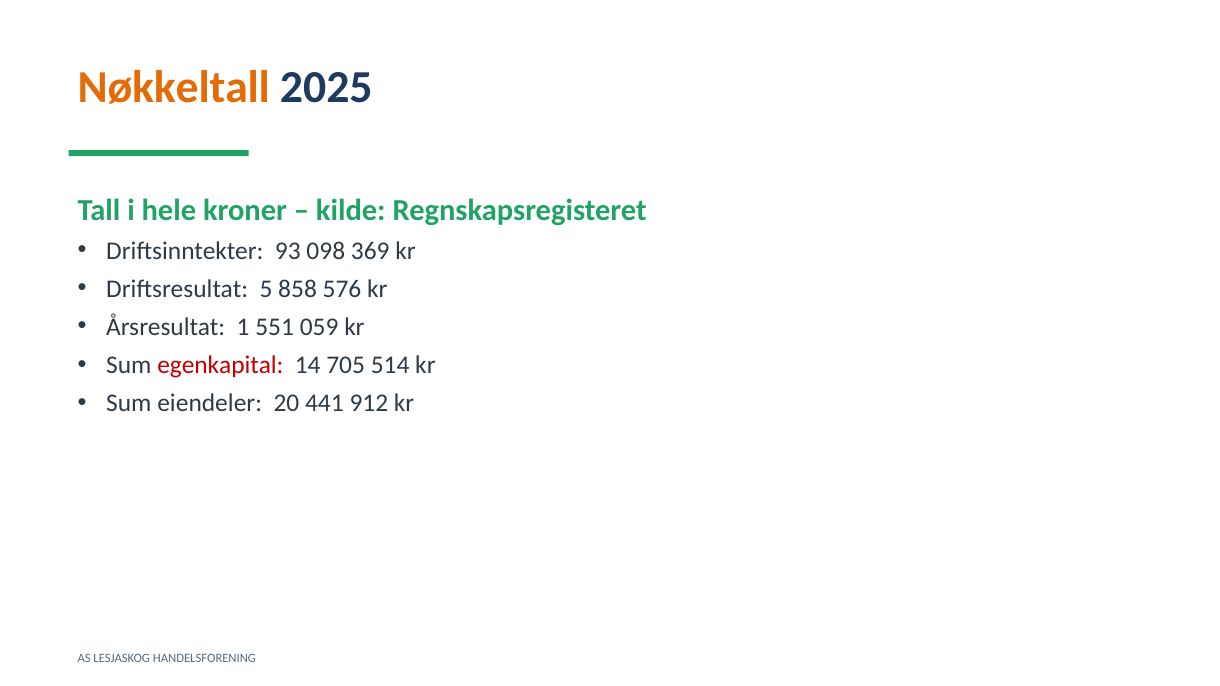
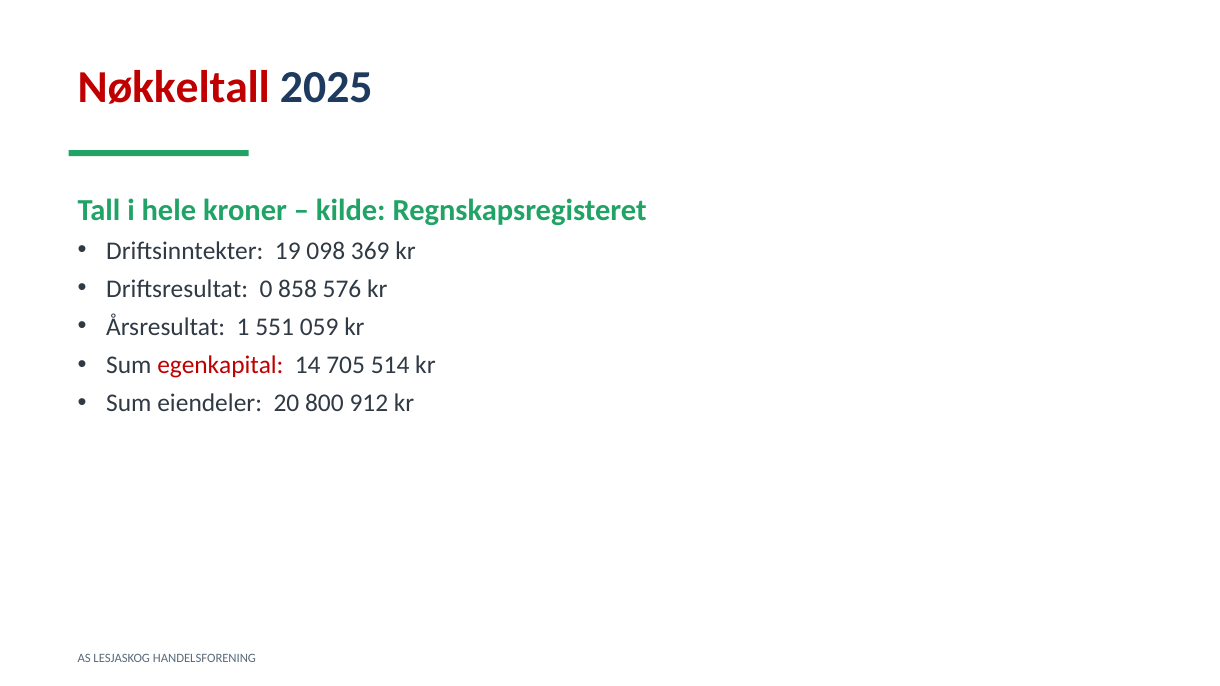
Nøkkeltall colour: orange -> red (174, 87)
93: 93 -> 19 (288, 251)
5: 5 -> 0 (266, 289)
441: 441 -> 800 (324, 403)
